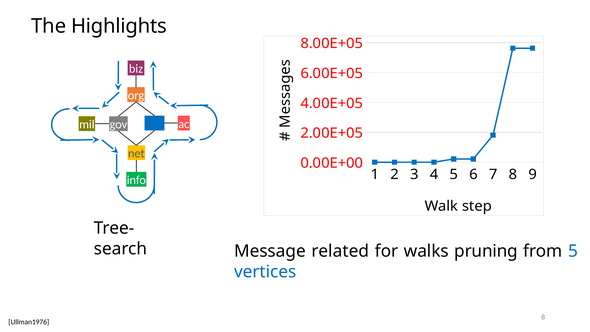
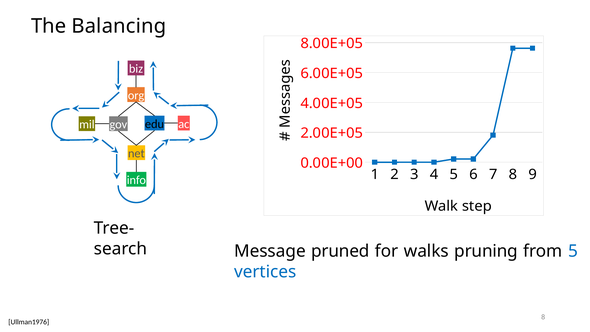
Highlights: Highlights -> Balancing (119, 26)
edu colour: blue -> black (155, 124)
related: related -> pruned (340, 251)
